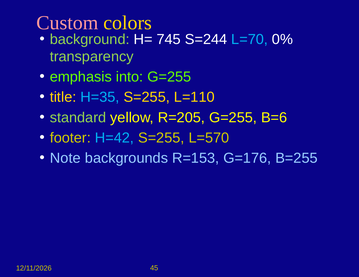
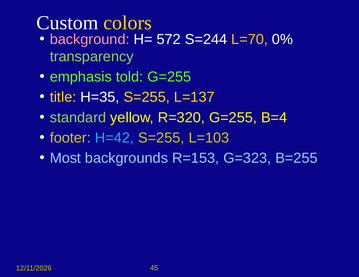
Custom colour: pink -> white (67, 23)
background colour: light green -> pink (90, 39)
745: 745 -> 572 (169, 39)
L=70 colour: light blue -> yellow (250, 39)
into: into -> told (130, 77)
H=35 colour: light blue -> white (100, 97)
L=110: L=110 -> L=137 (194, 97)
R=205: R=205 -> R=320 (181, 118)
B=6: B=6 -> B=4 (274, 118)
L=570: L=570 -> L=103 (209, 138)
Note: Note -> Most (65, 158)
G=176: G=176 -> G=323 (247, 158)
